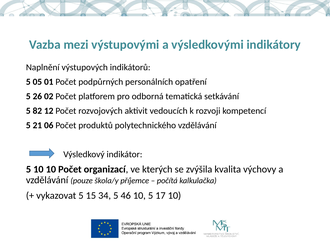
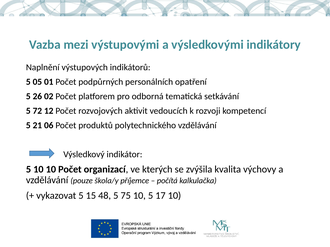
82: 82 -> 72 (37, 111)
34: 34 -> 48 (105, 196)
46: 46 -> 75 (126, 196)
